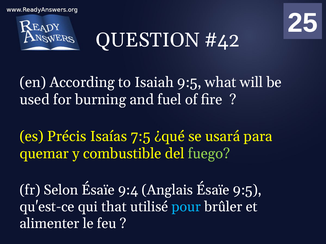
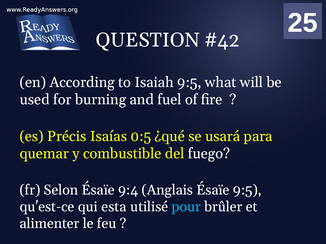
7:5: 7:5 -> 0:5 (141, 137)
fuego colour: light green -> white (209, 154)
that: that -> esta (114, 207)
